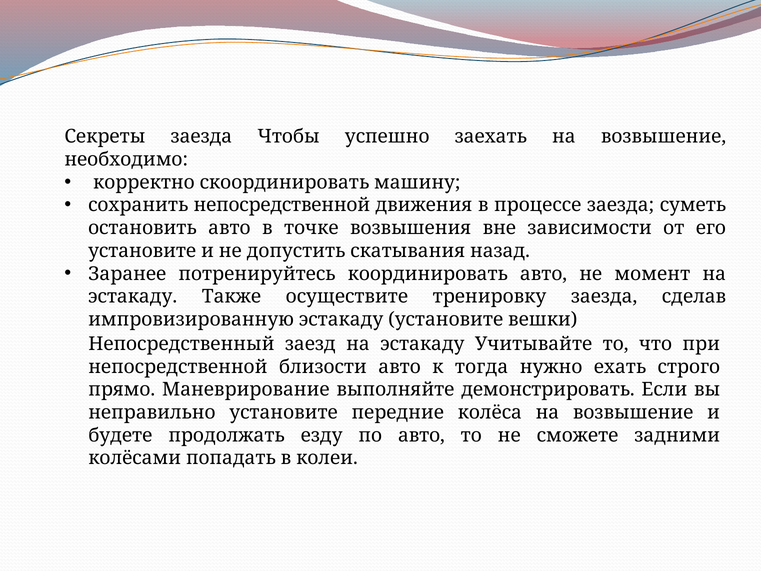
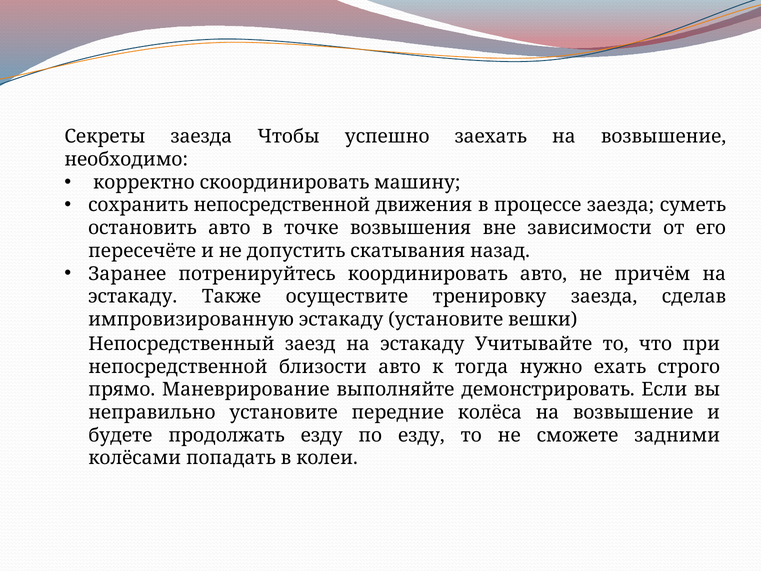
установите: установите -> пересечёте (142, 251)
момент: момент -> причём (652, 274)
по авто: авто -> езду (421, 435)
